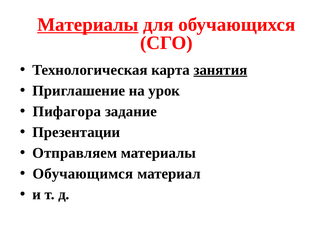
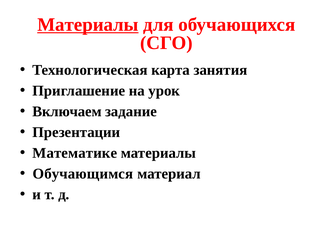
занятия underline: present -> none (220, 70)
Пифагора: Пифагора -> Включаем (67, 111)
Отправляем: Отправляем -> Математике (75, 153)
